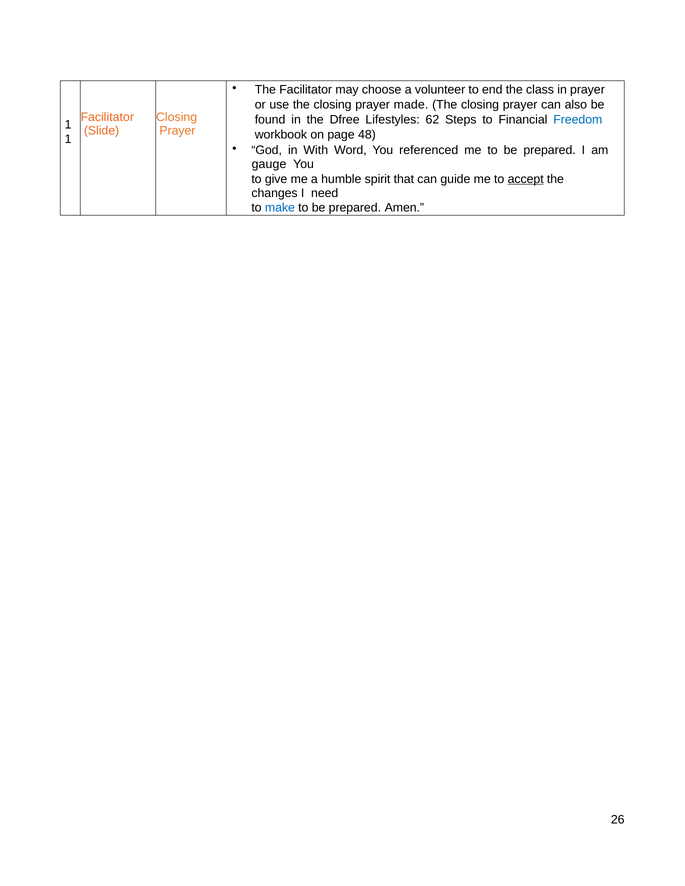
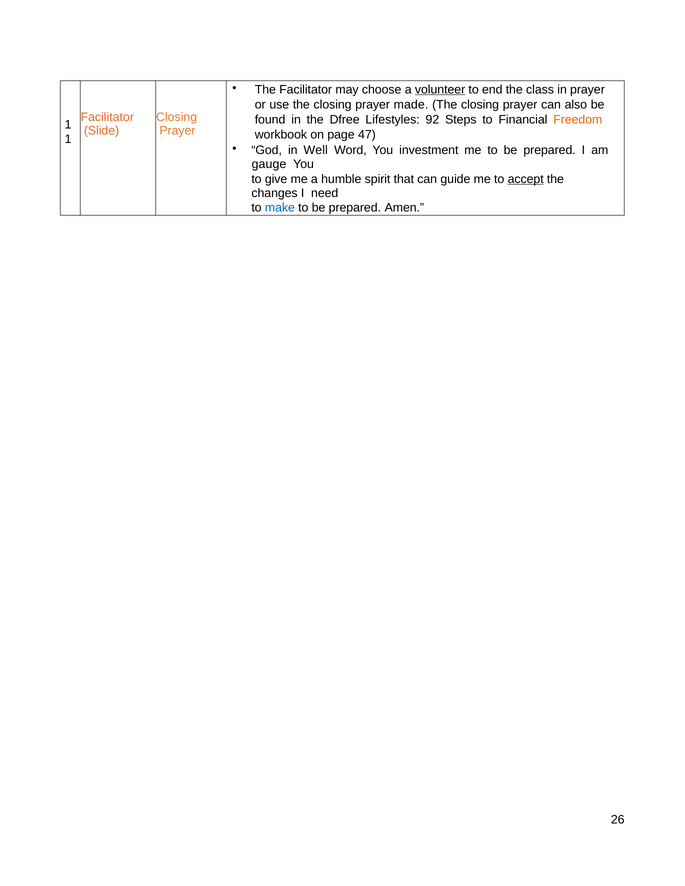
volunteer underline: none -> present (440, 90)
62: 62 -> 92 (432, 120)
Freedom colour: blue -> orange (578, 120)
48: 48 -> 47 (367, 135)
With: With -> Well (316, 150)
referenced: referenced -> investment (429, 150)
